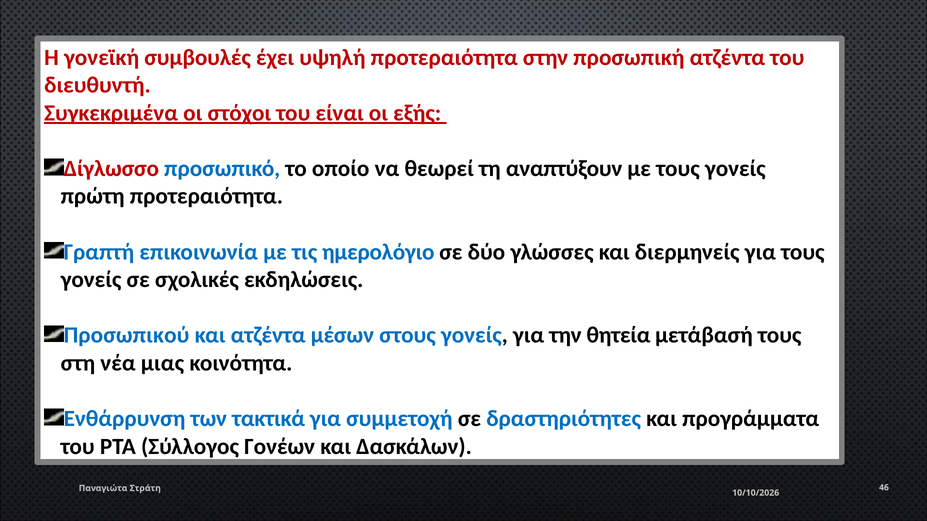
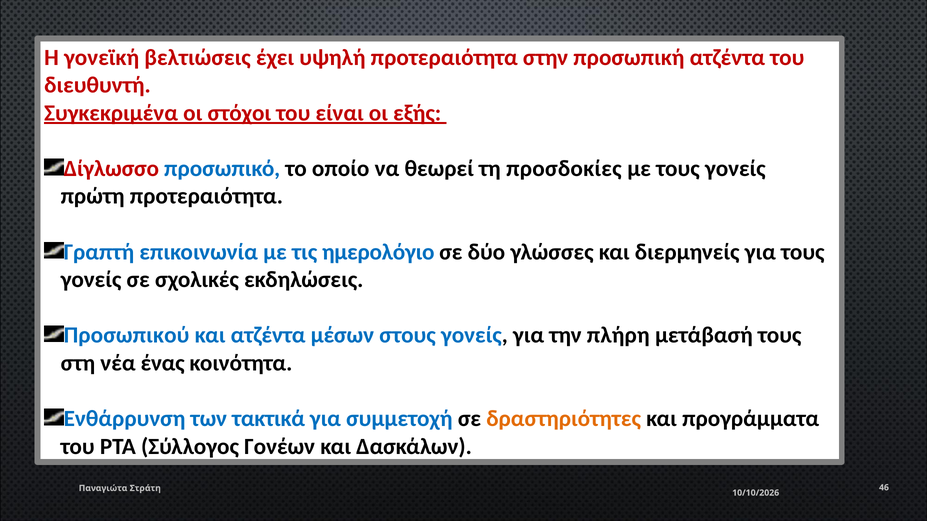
συμβουλές: συμβουλές -> βελτιώσεις (198, 57)
αναπτύξουν: αναπτύξουν -> προσδοκίες (564, 169)
θητεία: θητεία -> πλήρη (618, 336)
μιας: μιας -> ένας (163, 363)
δραστηριότητες colour: blue -> orange (564, 419)
